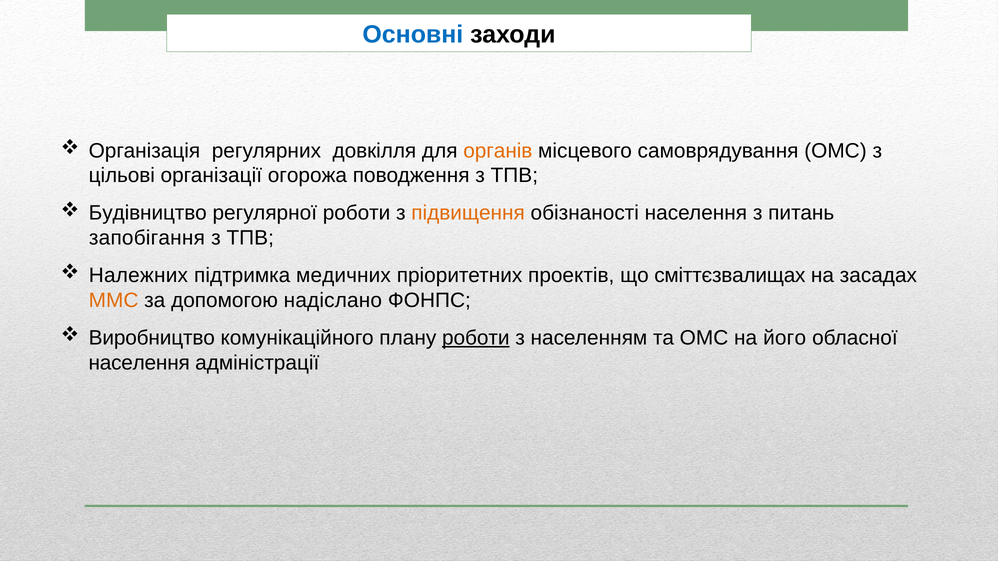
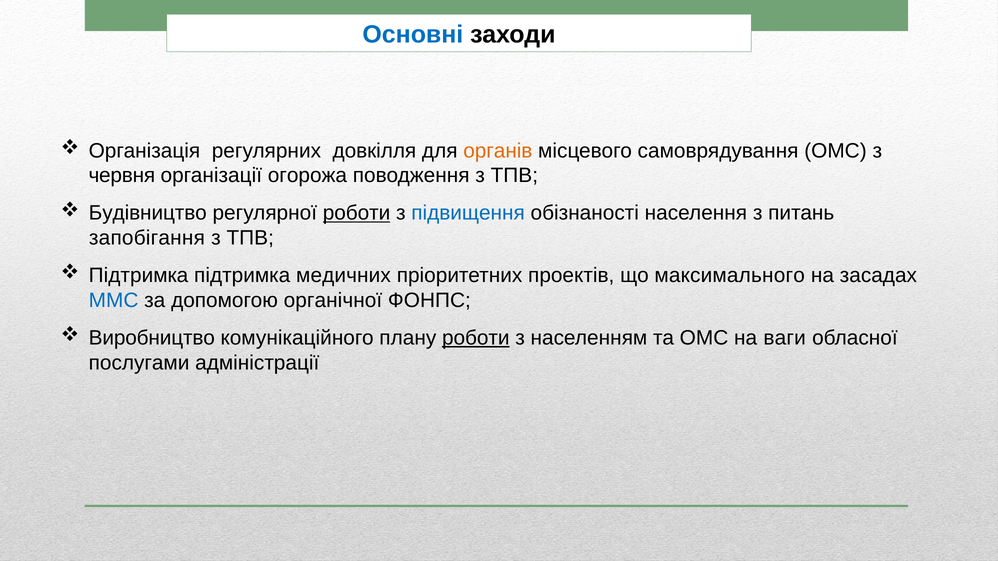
цільові: цільові -> червня (122, 176)
роботи underline: none -> present (357, 213)
підвищення colour: orange -> blue (468, 213)
Належних: Належних -> Підтримка (139, 276)
сміттєзвалищах: сміттєзвалищах -> максимального (730, 276)
ММС colour: orange -> blue (114, 301)
надіслано: надіслано -> органічної (333, 301)
його: його -> ваги (785, 338)
населення: населення -> послугами (139, 363)
